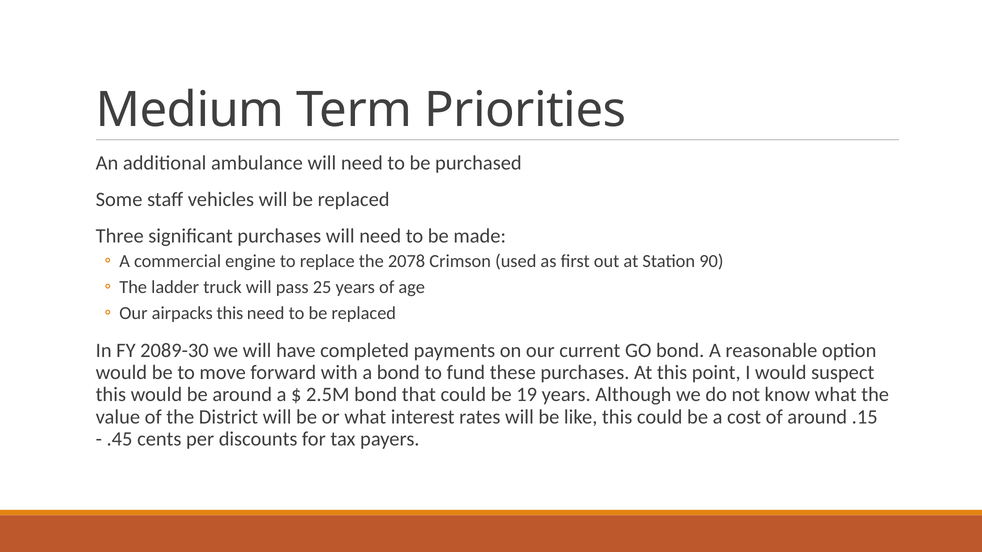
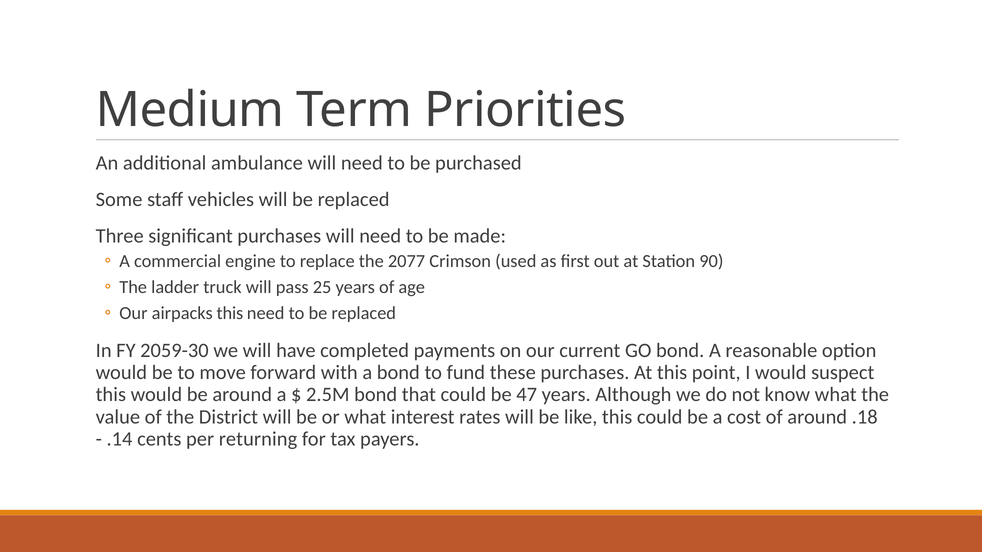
2078: 2078 -> 2077 (407, 261)
2089-30: 2089-30 -> 2059-30 (174, 351)
19: 19 -> 47 (527, 395)
.15: .15 -> .18 (865, 417)
.45: .45 -> .14 (120, 439)
discounts: discounts -> returning (258, 439)
